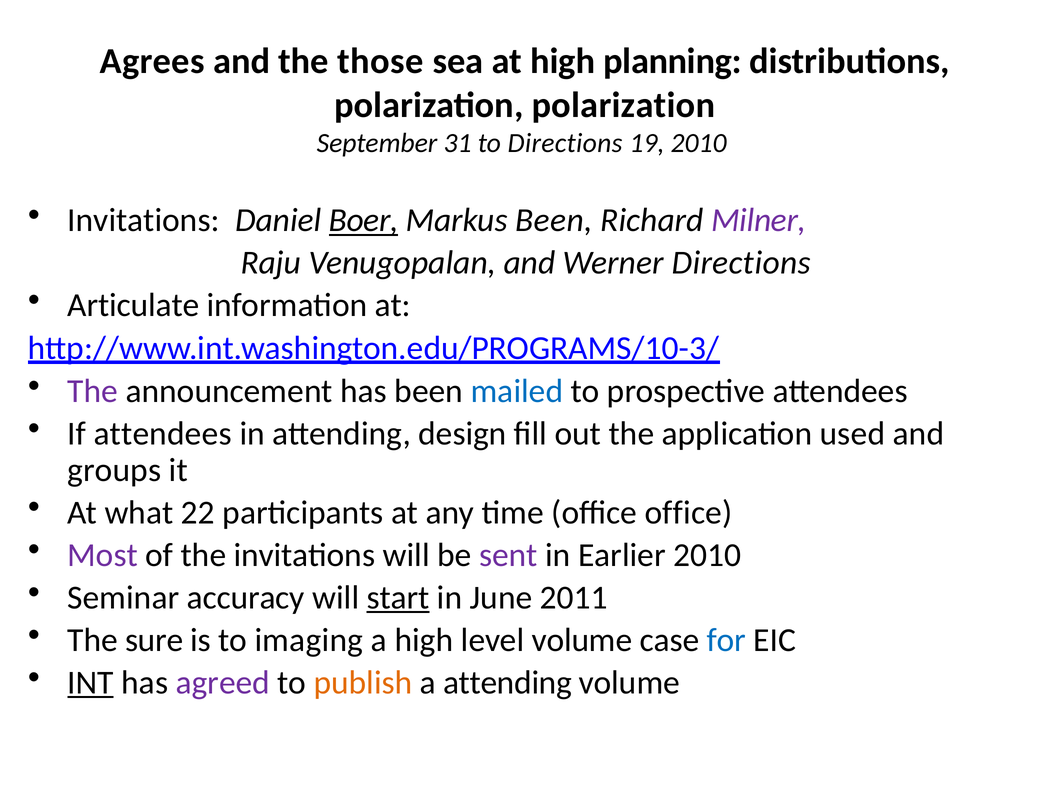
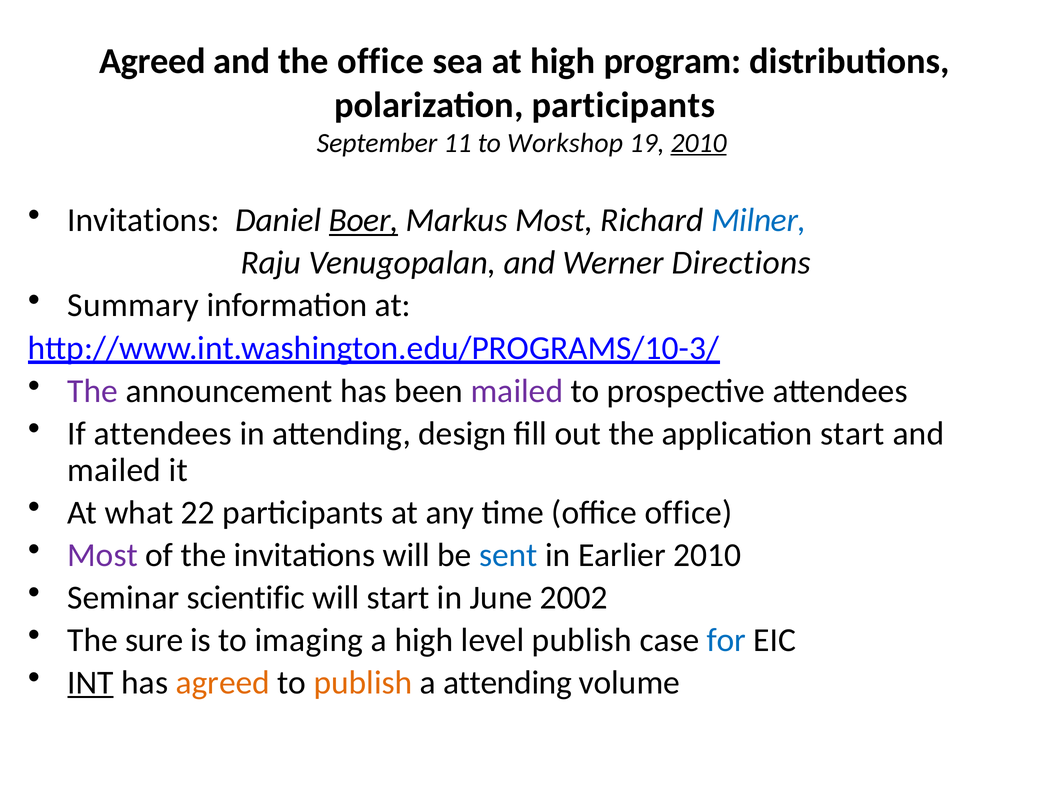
Agrees: Agrees -> Agreed (152, 61)
the those: those -> office (381, 61)
planning: planning -> program (672, 61)
polarization polarization: polarization -> participants (623, 105)
31: 31 -> 11 (458, 143)
to Directions: Directions -> Workshop (565, 143)
2010 underline: none -> present (699, 143)
Markus Been: Been -> Most (554, 220)
Milner colour: purple -> blue (759, 220)
Articulate: Articulate -> Summary (133, 305)
mailed colour: blue -> purple (517, 391)
application used: used -> start (852, 434)
groups: groups -> mailed (114, 470)
sent colour: purple -> blue (508, 555)
accuracy: accuracy -> scientific (246, 597)
start underline: present -> none (398, 597)
2011: 2011 -> 2002 (574, 597)
level volume: volume -> publish (582, 640)
agreed colour: purple -> orange (223, 682)
